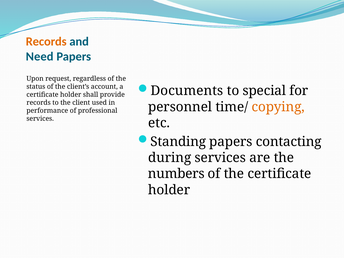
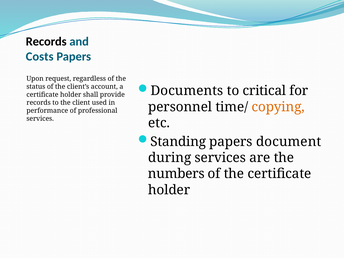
Records colour: orange -> black (46, 42)
Need: Need -> Costs (40, 56)
special: special -> critical (264, 91)
contacting: contacting -> document (289, 142)
